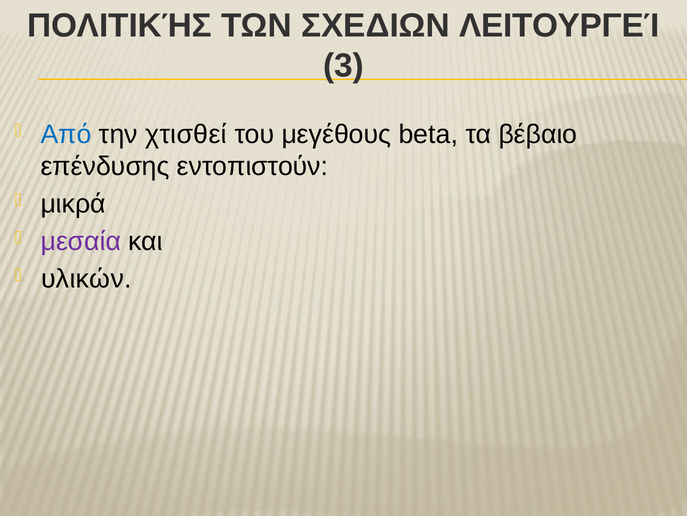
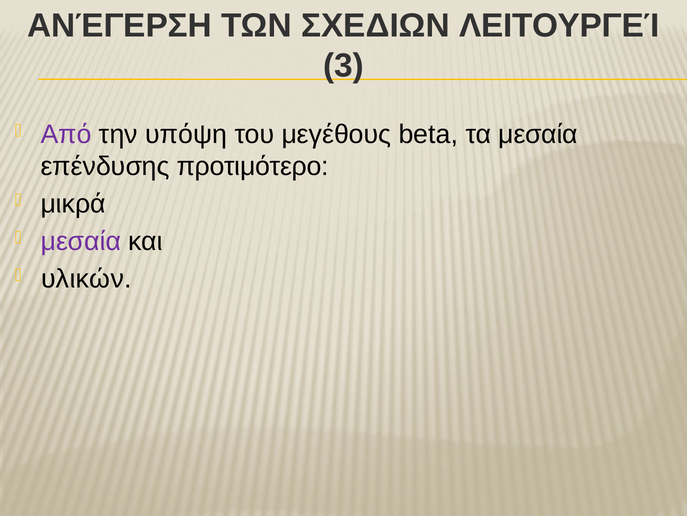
ΠΟΛΙΤΙΚΉΣ: ΠΟΛΙΤΙΚΉΣ -> ΑΝΈΓΕΡΣΗ (119, 26)
Από colour: blue -> purple (66, 134)
χτισθεί: χτισθεί -> υπόψη (186, 134)
τα βέβαιο: βέβαιο -> μεσαία (538, 134)
εντοπιστούν: εντοπιστούν -> προτιμότερο (253, 166)
